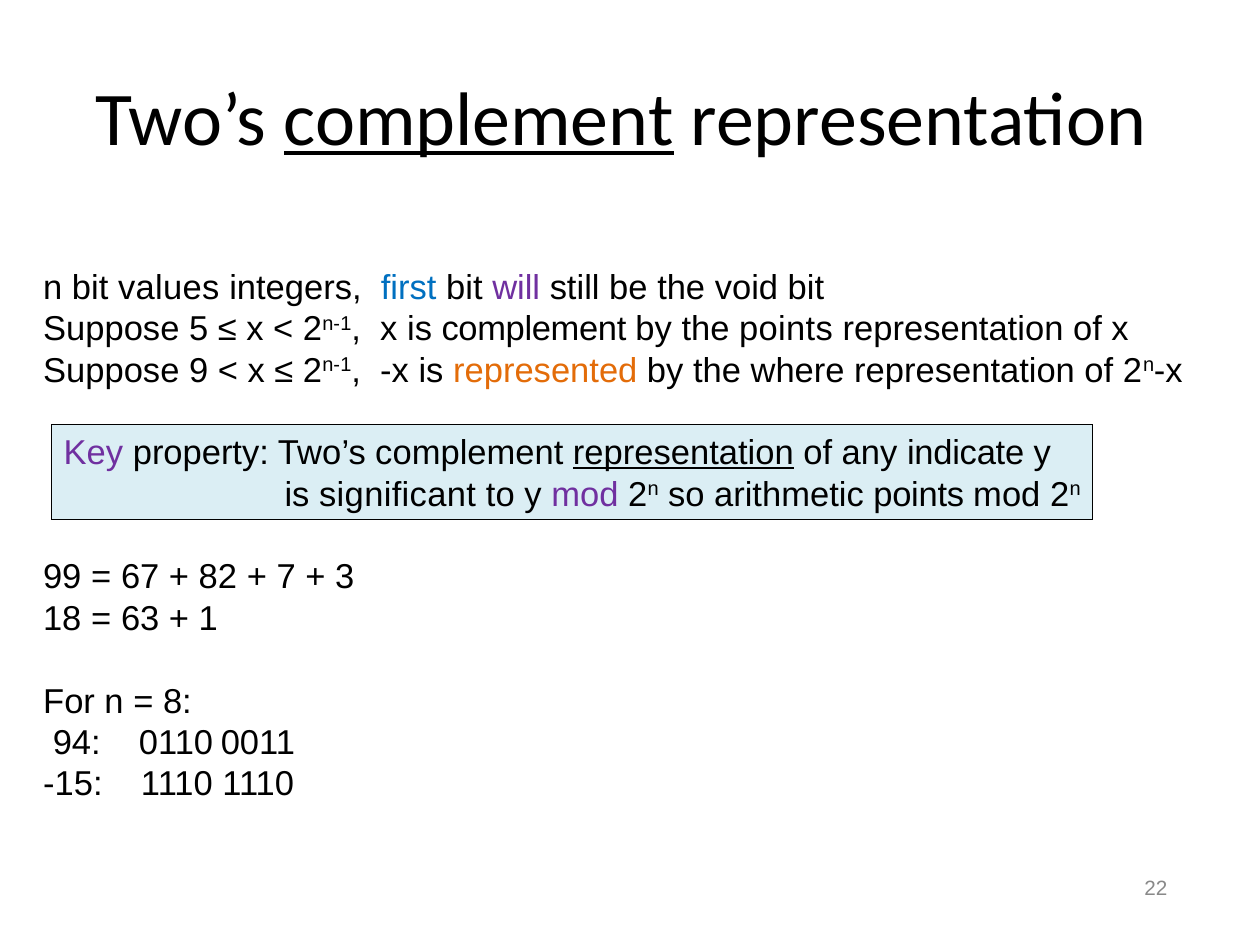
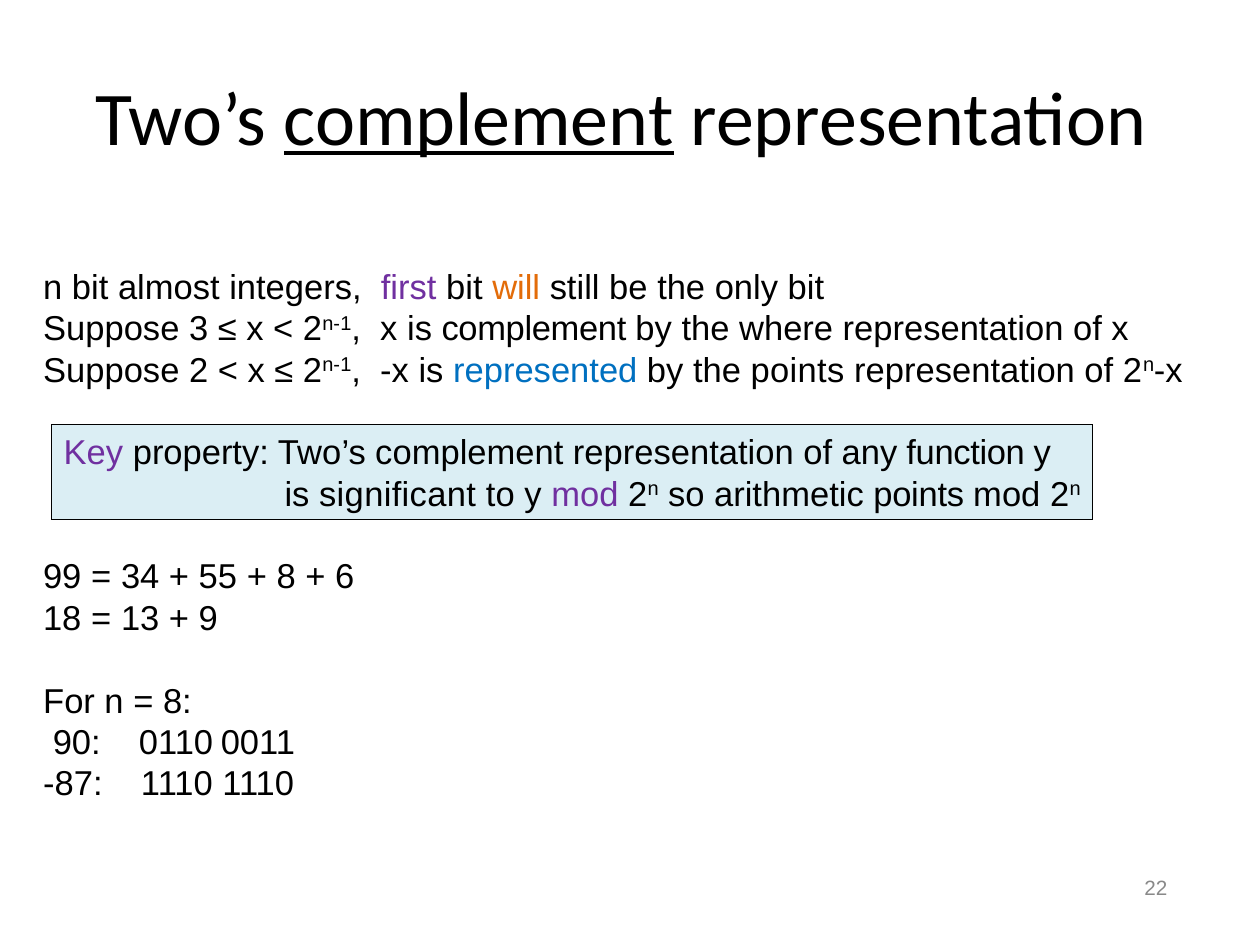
values: values -> almost (169, 288)
first colour: blue -> purple (409, 288)
will colour: purple -> orange (516, 288)
void: void -> only (746, 288)
5: 5 -> 3 (199, 329)
the points: points -> where (786, 329)
9: 9 -> 2 (199, 371)
represented colour: orange -> blue (545, 371)
the where: where -> points (797, 371)
representation underline: present -> none (683, 454)
indicate: indicate -> function (966, 454)
67: 67 -> 34 (140, 578)
82: 82 -> 55 (218, 578)
7: 7 -> 8 (286, 578)
3: 3 -> 6 (345, 578)
63: 63 -> 13 (140, 619)
1: 1 -> 9 (208, 619)
94: 94 -> 90 (77, 744)
-15: -15 -> -87 (73, 785)
